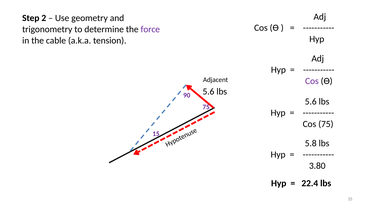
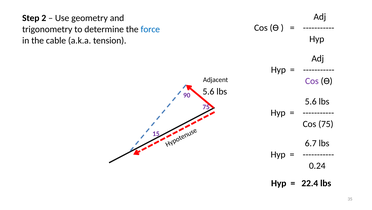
force colour: purple -> blue (150, 29)
5.8: 5.8 -> 6.7 (311, 143)
3.80: 3.80 -> 0.24 (317, 165)
